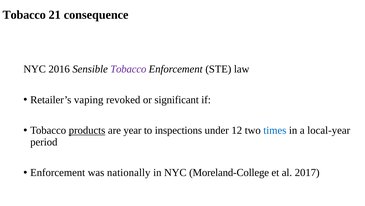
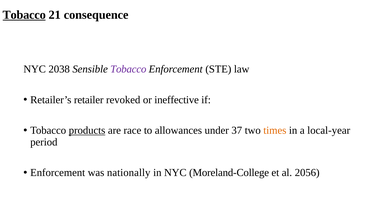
Tobacco underline: none -> present (24, 15)
2016: 2016 -> 2038 (59, 69)
vaping: vaping -> retailer (89, 99)
significant: significant -> ineffective (177, 99)
year: year -> race (132, 130)
inspections: inspections -> allowances (178, 130)
12: 12 -> 37 (237, 130)
times colour: blue -> orange (275, 130)
2017: 2017 -> 2056 (307, 172)
